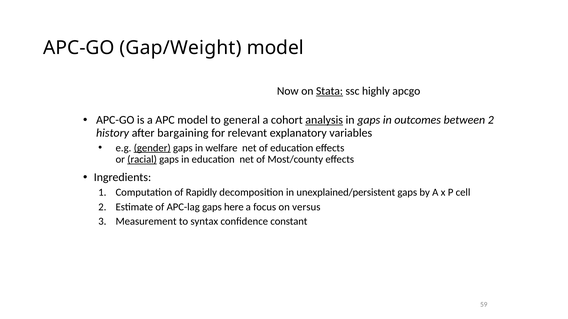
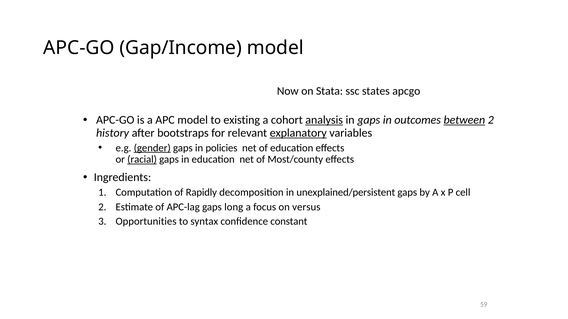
Gap/Weight: Gap/Weight -> Gap/Income (181, 48)
Stata underline: present -> none (330, 91)
highly: highly -> states (376, 91)
general: general -> existing (242, 120)
between underline: none -> present (464, 120)
bargaining: bargaining -> bootstraps (183, 133)
explanatory underline: none -> present (298, 133)
welfare: welfare -> policies (221, 148)
here: here -> long (234, 207)
Measurement: Measurement -> Opportunities (146, 222)
